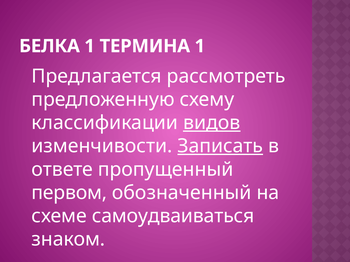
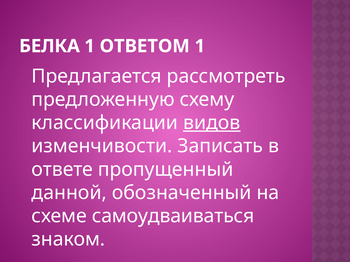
ТЕРМИНА: ТЕРМИНА -> ОТВЕТОМ (145, 46)
Записать underline: present -> none (220, 146)
первом: первом -> данной (69, 193)
